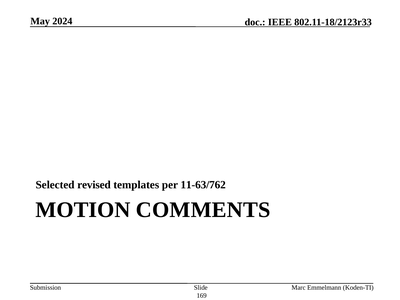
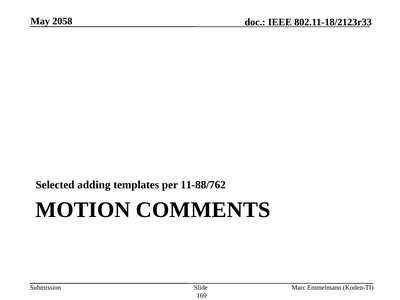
2024: 2024 -> 2058 (62, 21)
revised: revised -> adding (94, 185)
11-63/762: 11-63/762 -> 11-88/762 (203, 185)
